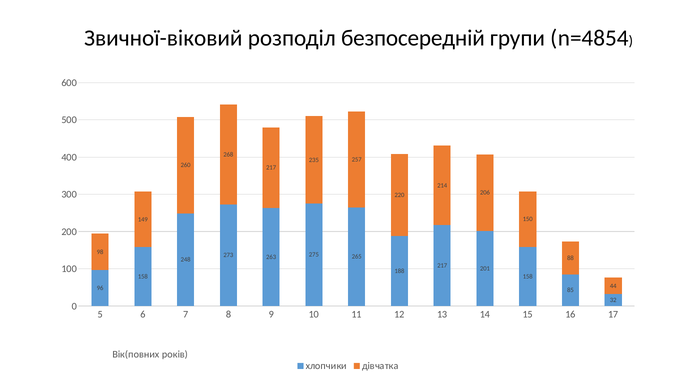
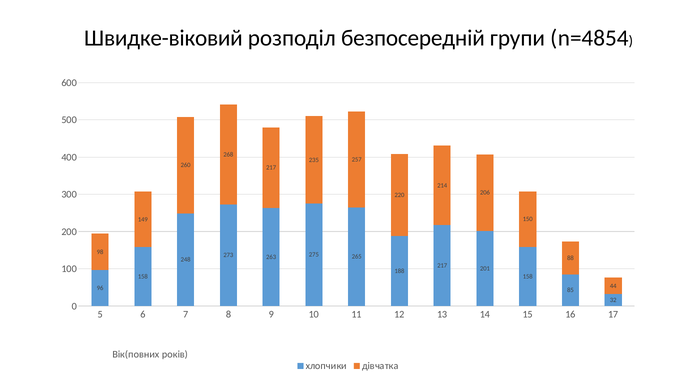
Звичної-віковий: Звичної-віковий -> Швидке-віковий (163, 38)
